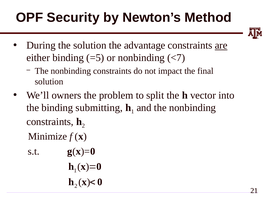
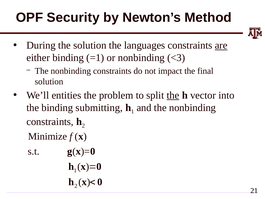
advantage: advantage -> languages (145, 45)
=5: =5 -> =1 (95, 58)
<7: <7 -> <3 (176, 58)
owners: owners -> entities (66, 95)
the underline: none -> present (173, 95)
